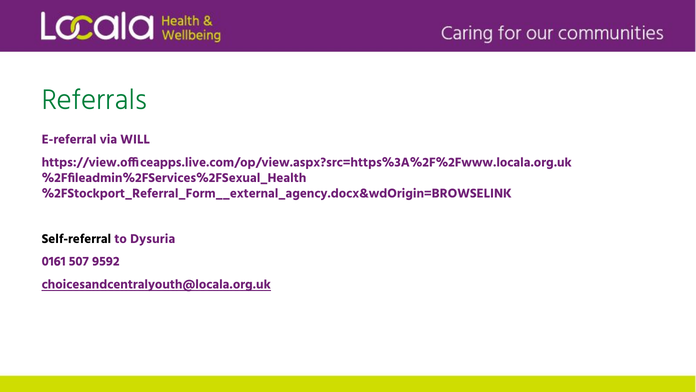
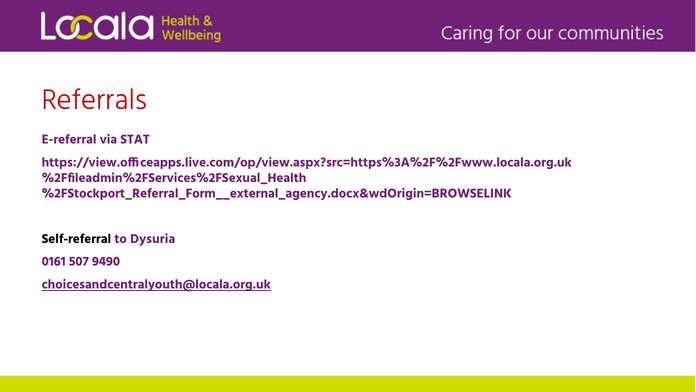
Referrals colour: green -> red (94, 99)
WILL: WILL -> STAT (135, 139)
9592: 9592 -> 9490 (106, 261)
